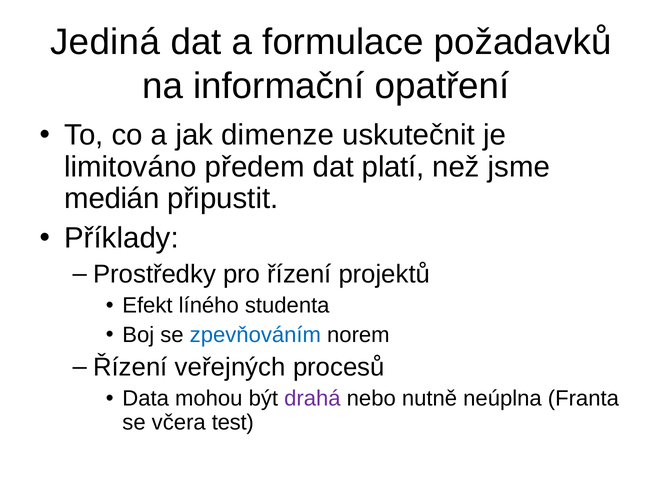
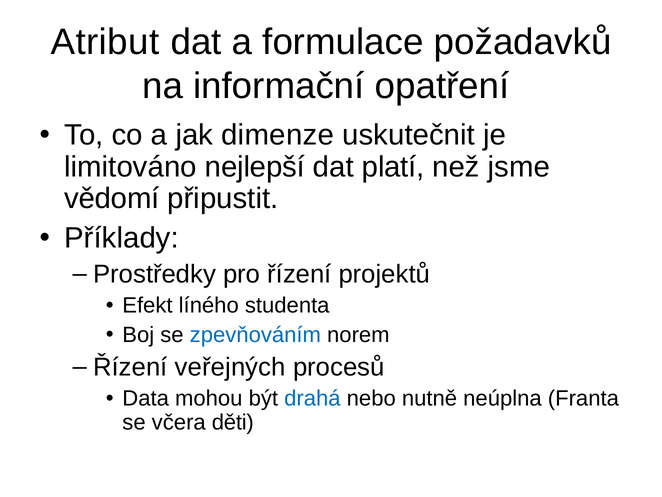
Jediná: Jediná -> Atribut (105, 42)
předem: předem -> nejlepší (255, 167)
medián: medián -> vědomí (112, 199)
drahá colour: purple -> blue (312, 398)
test: test -> děti (233, 422)
